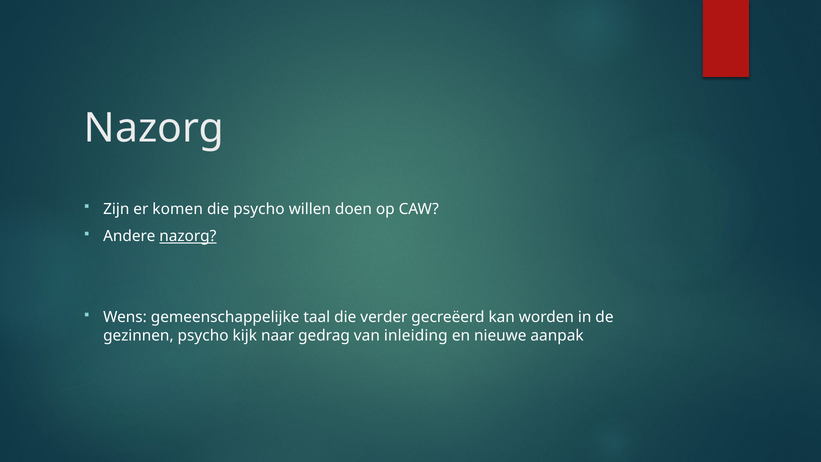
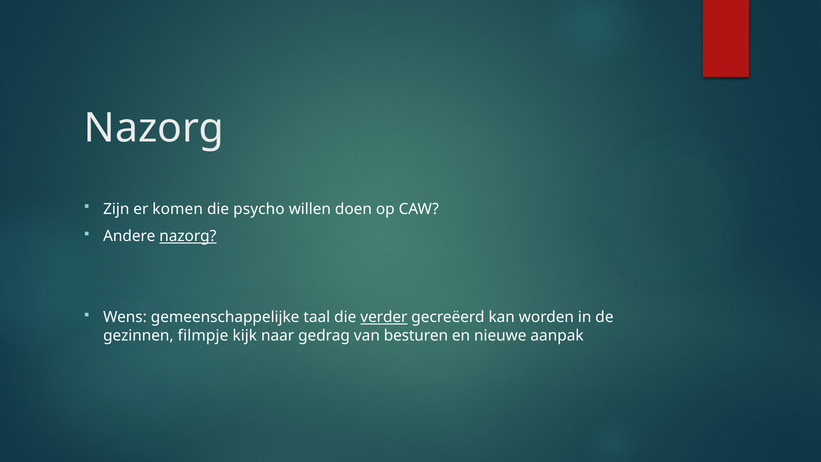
verder underline: none -> present (384, 317)
gezinnen psycho: psycho -> filmpje (203, 336)
inleiding: inleiding -> besturen (416, 336)
